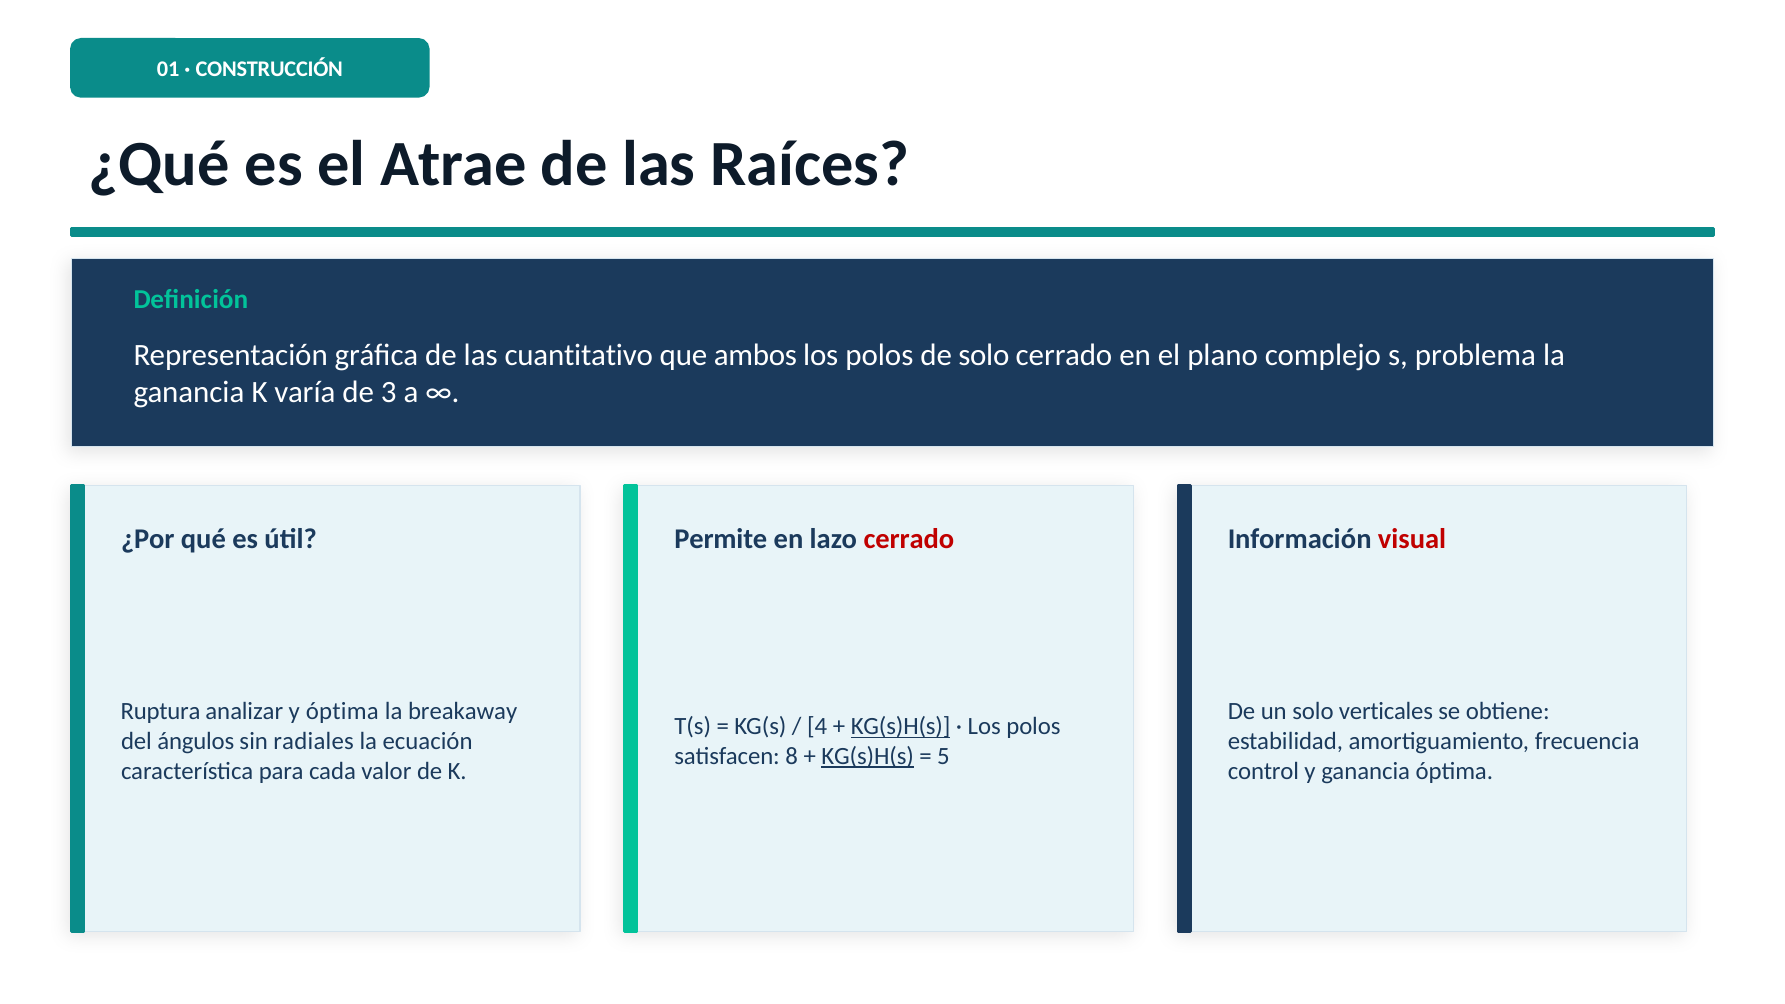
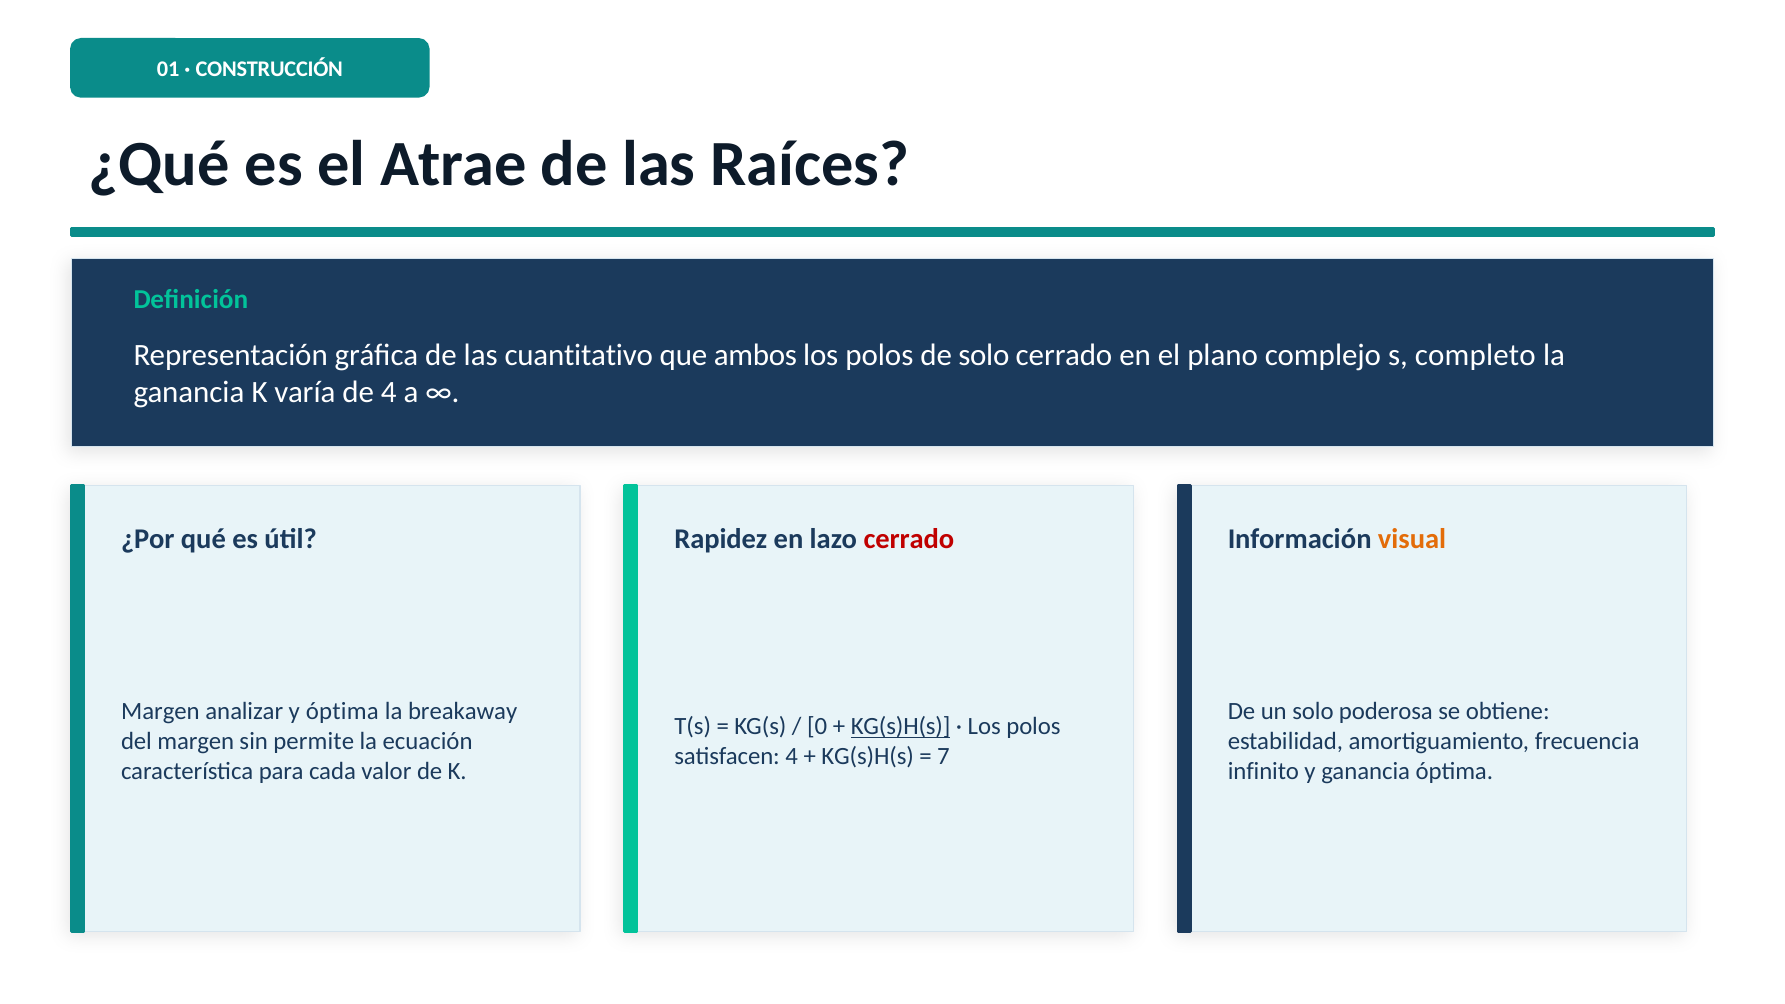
problema: problema -> completo (1475, 355)
de 3: 3 -> 4 (389, 392)
Permite: Permite -> Rapidez (721, 539)
visual colour: red -> orange (1412, 539)
Ruptura: Ruptura -> Margen (160, 712)
verticales: verticales -> poderosa (1386, 712)
4: 4 -> 0 (817, 727)
del ángulos: ángulos -> margen (196, 742)
radiales: radiales -> permite (314, 742)
satisfacen 8: 8 -> 4 (792, 756)
KG(s)H(s underline: present -> none (868, 756)
5: 5 -> 7 (943, 756)
control: control -> infinito (1263, 771)
